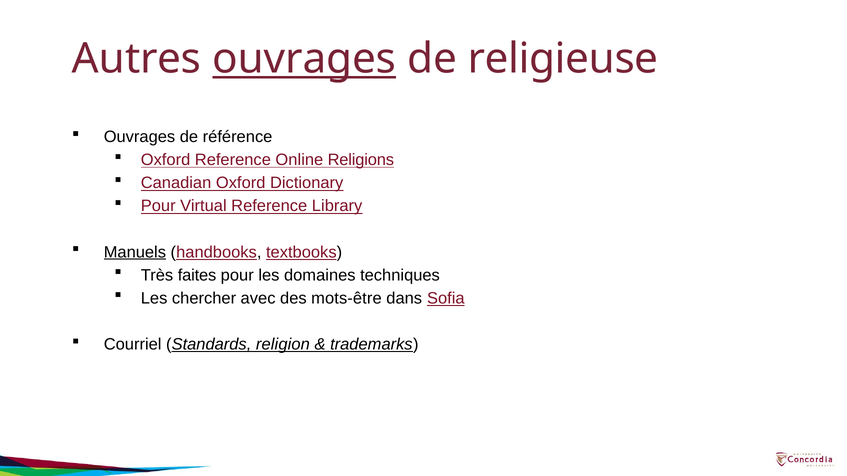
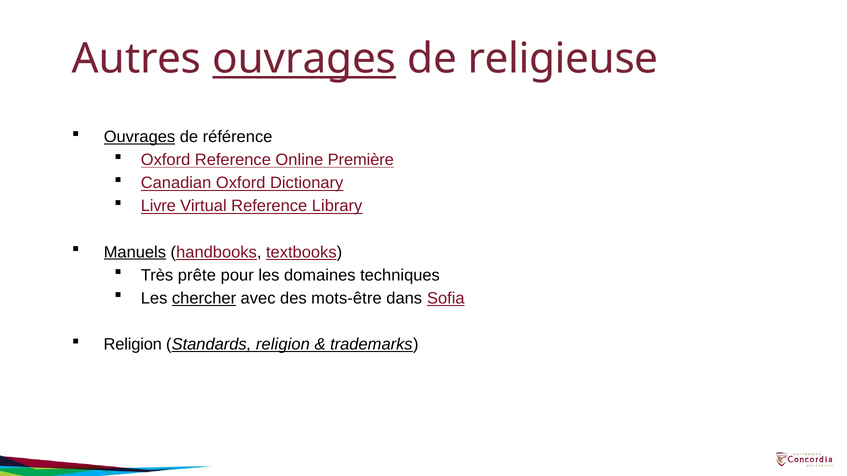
Ouvrages underline: none -> present (139, 137)
Religions: Religions -> Première (361, 160)
Pour: Pour -> Livre (158, 206)
faites: faites -> prête (197, 275)
chercher underline: none -> present (204, 299)
Courriel: Courriel -> Religion (133, 345)
